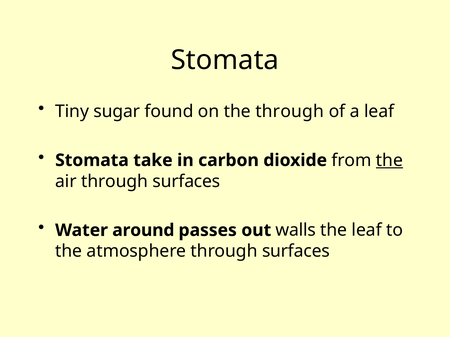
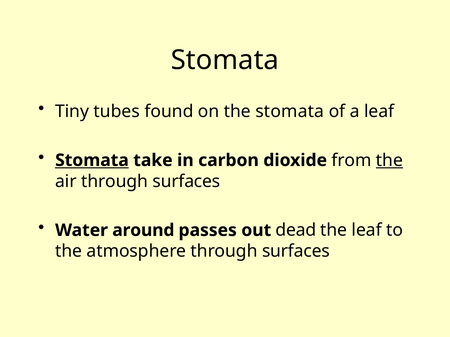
sugar: sugar -> tubes (117, 111)
the through: through -> stomata (290, 111)
Stomata underline: none -> present (92, 161)
walls: walls -> dead (296, 231)
